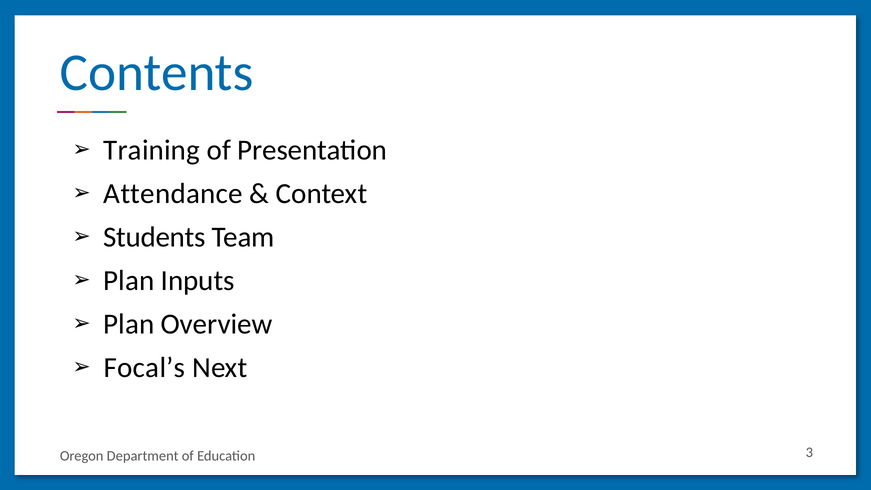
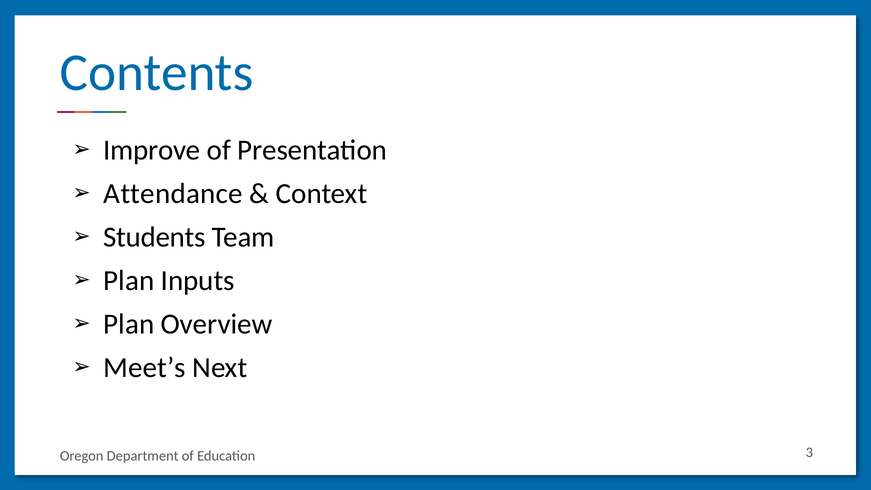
Training: Training -> Improve (152, 150)
Focal’s: Focal’s -> Meet’s (145, 368)
